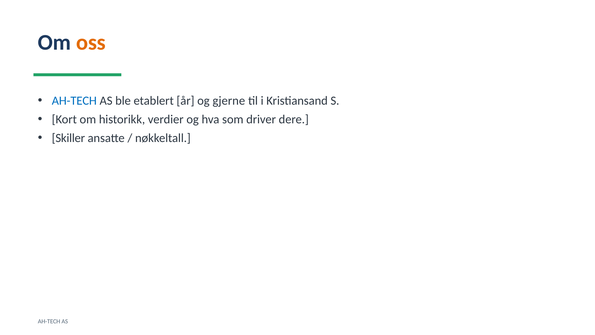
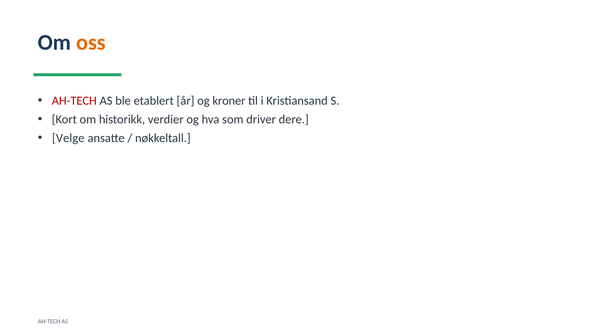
AH-TECH colour: blue -> red (74, 101)
gjerne: gjerne -> kroner (229, 101)
Skiller: Skiller -> Velge (68, 138)
